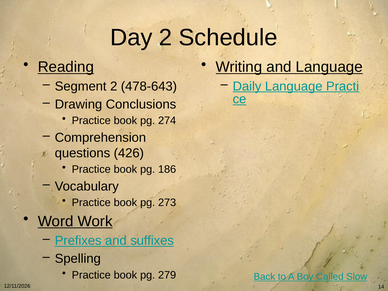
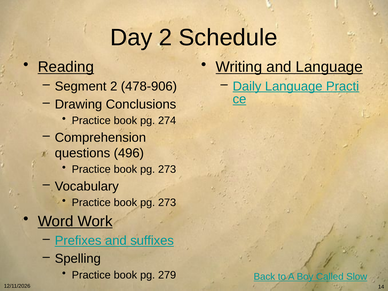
478-643: 478-643 -> 478-906 (149, 86)
426: 426 -> 496 (129, 153)
186: 186 -> 273 (167, 169)
